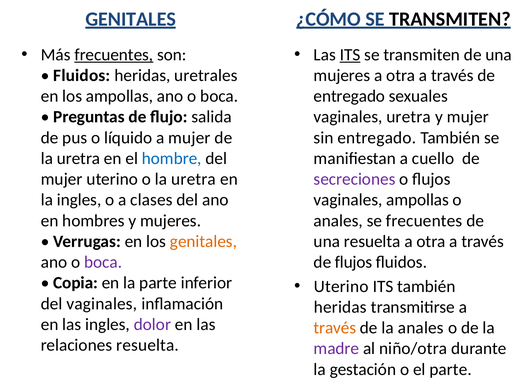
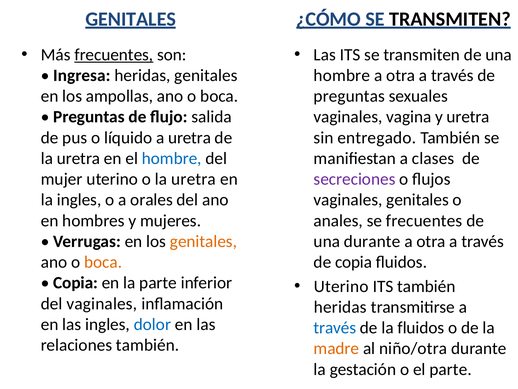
ITS underline: present -> none (350, 55)
Fluidos: Fluidos -> Ingresa (82, 75)
heridas uretrales: uretrales -> genitales (206, 75)
mujeres: mujeres -> hombre (342, 75)
entregado: entregado -> preguntas (349, 96)
vaginales uretra: uretra -> vagina (409, 117)
y mujer: mujer -> uretra (468, 117)
a mujer: mujer -> uretra (190, 138)
cuello: cuello -> clases (433, 158)
clases: clases -> orales (152, 200)
vaginales ampollas: ampollas -> genitales (418, 200)
una resuelta: resuelta -> durante (372, 241)
boca colour: purple -> orange (103, 262)
de flujos: flujos -> copia (354, 262)
dolor colour: purple -> blue (152, 324)
través colour: orange -> blue (335, 327)
la anales: anales -> fluidos (421, 327)
relaciones resuelta: resuelta -> también (148, 345)
madre colour: purple -> orange (336, 348)
